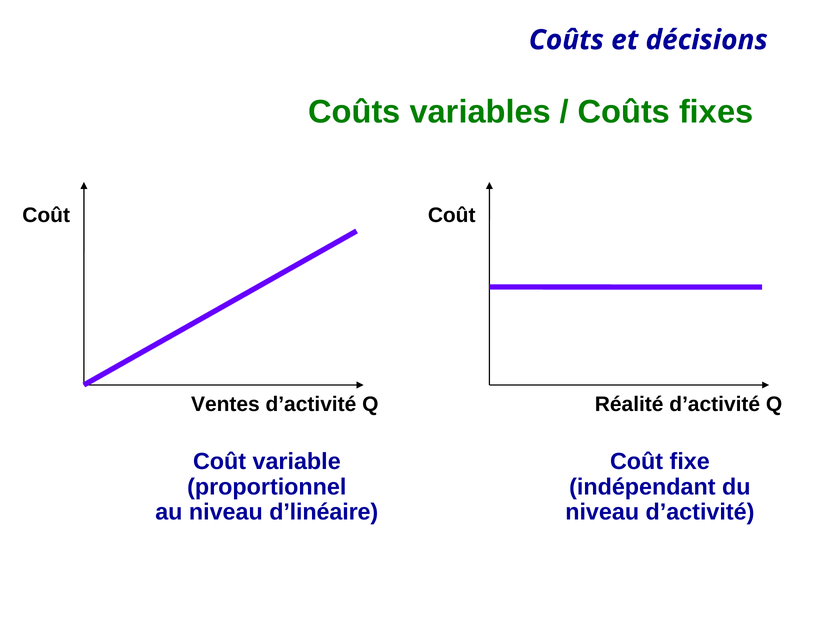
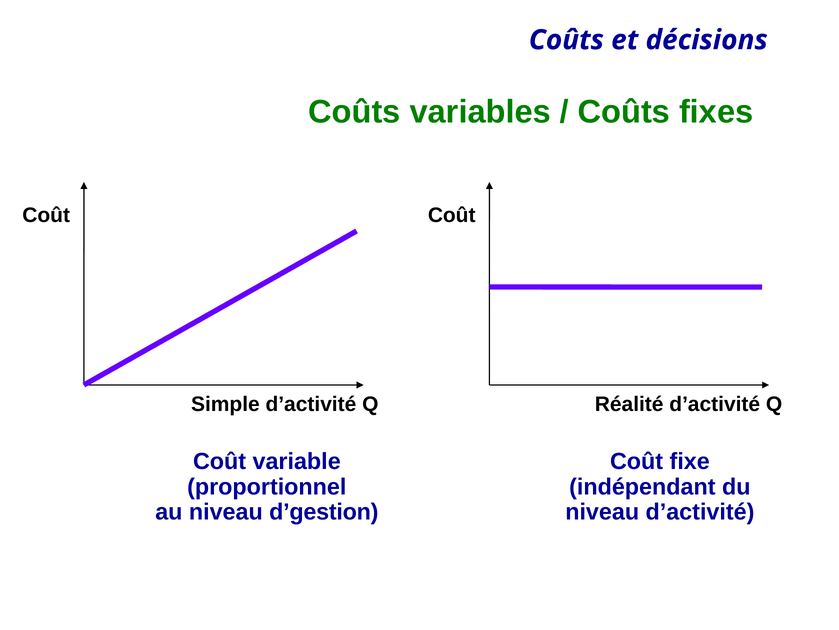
Ventes: Ventes -> Simple (225, 404)
d’linéaire: d’linéaire -> d’gestion (324, 511)
